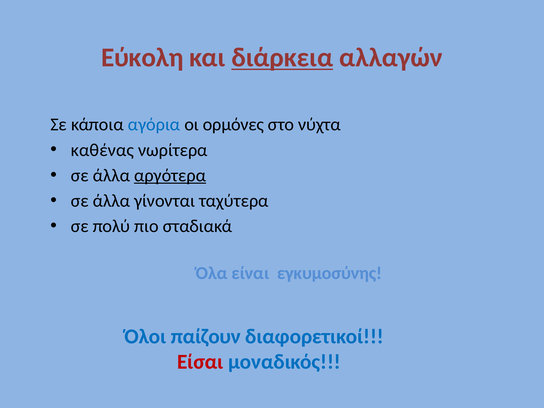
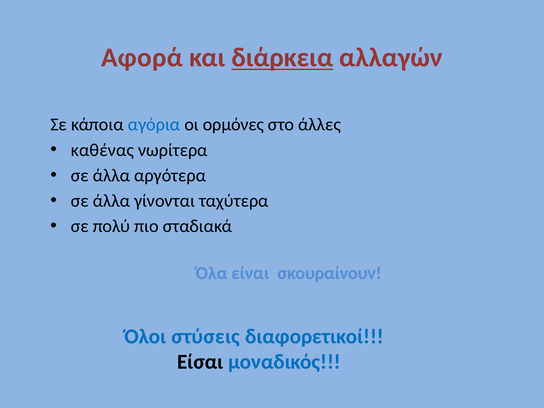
Εύκολη: Εύκολη -> Αφορά (142, 58)
νύχτα: νύχτα -> άλλες (320, 125)
αργότερα underline: present -> none (170, 175)
εγκυμοσύνης: εγκυμοσύνης -> σκουραίνουν (330, 273)
παίζουν: παίζουν -> στύσεις (206, 337)
Είσαι colour: red -> black (200, 362)
